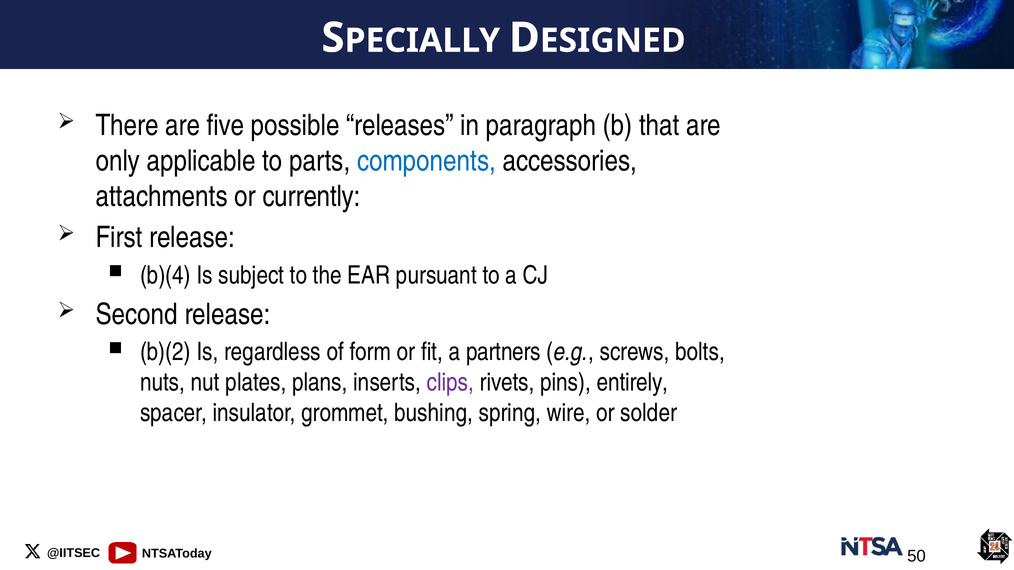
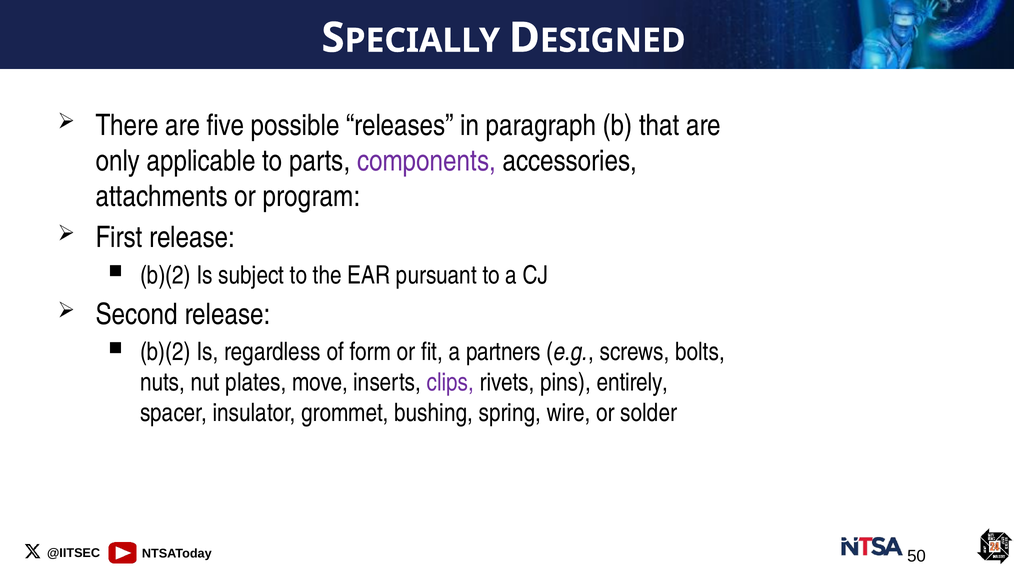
components colour: blue -> purple (426, 161)
currently: currently -> program (311, 196)
b)(4: b)(4 -> b)(2 (165, 275)
plans: plans -> move (320, 383)
